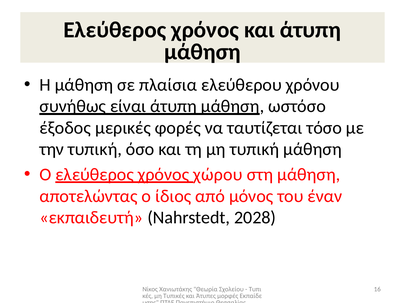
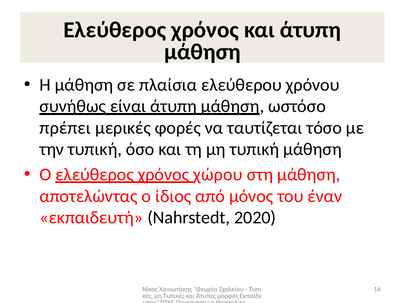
έξοδος: έξοδος -> πρέπει (65, 128)
2028: 2028 -> 2020 (255, 218)
